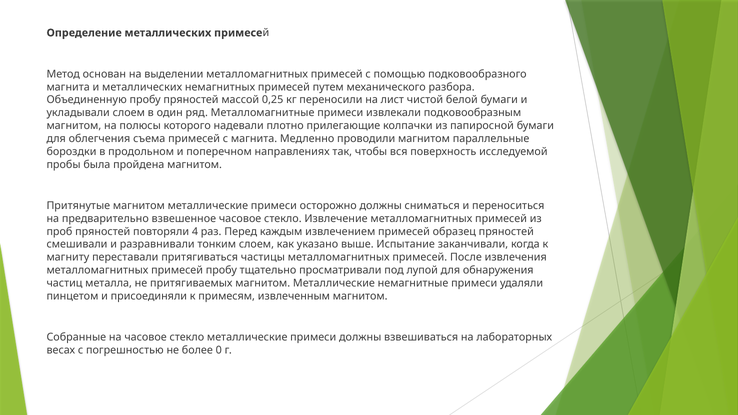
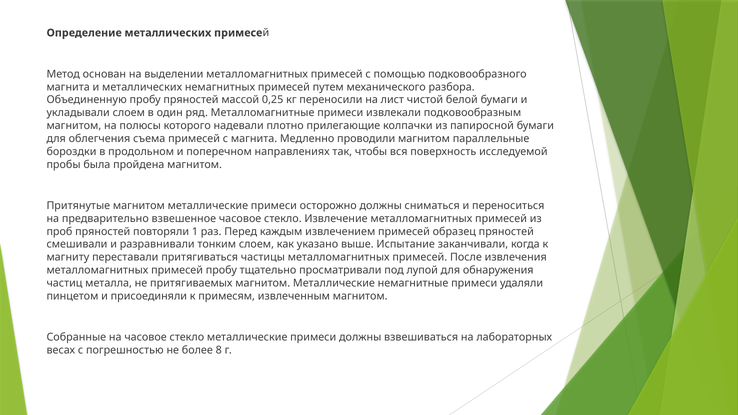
4: 4 -> 1 (195, 232)
0: 0 -> 8 (219, 350)
